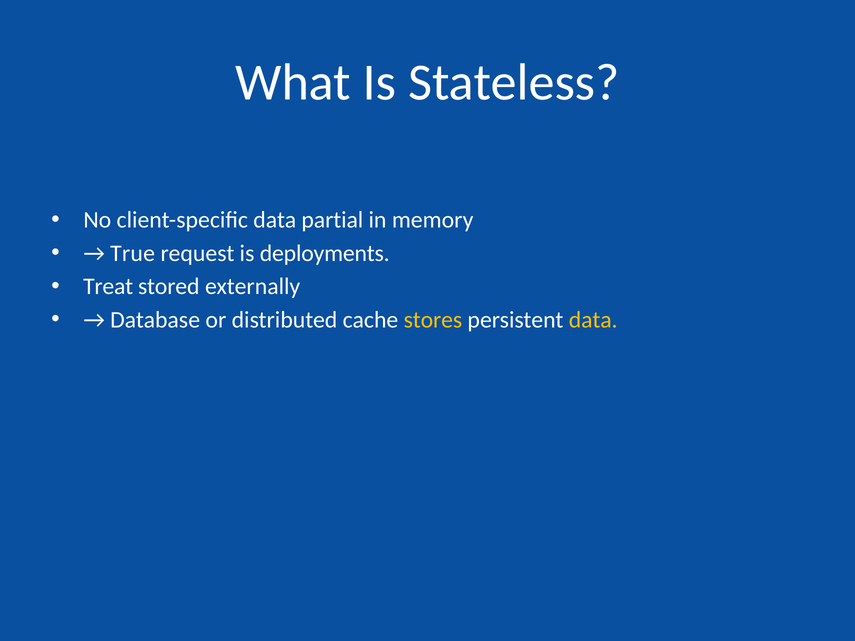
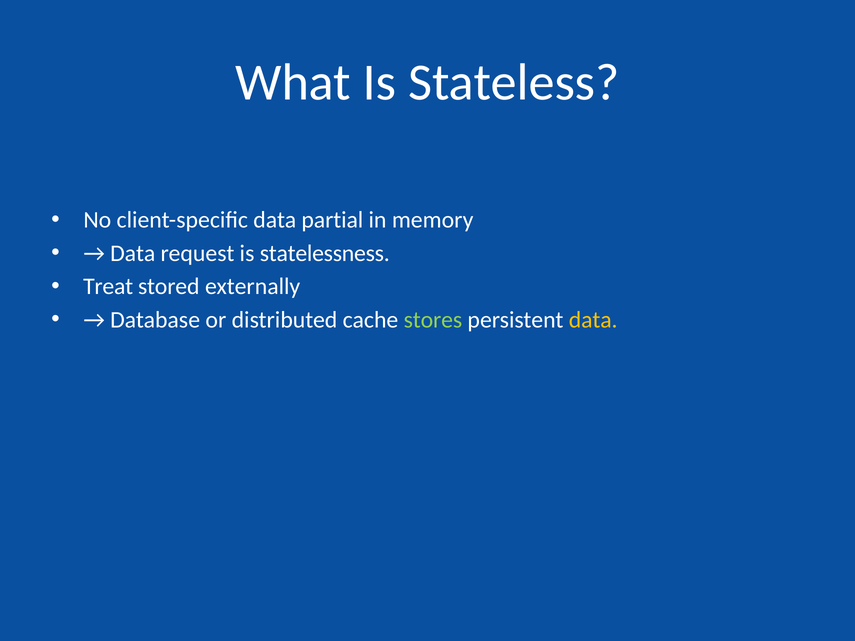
True: True -> Data (133, 253)
deployments: deployments -> statelessness (325, 253)
stores colour: yellow -> light green (433, 320)
